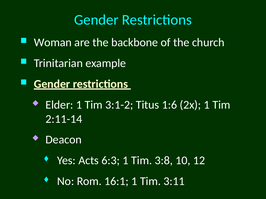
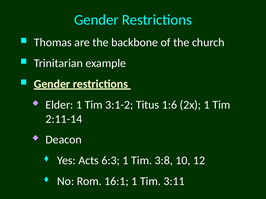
Woman: Woman -> Thomas (53, 43)
